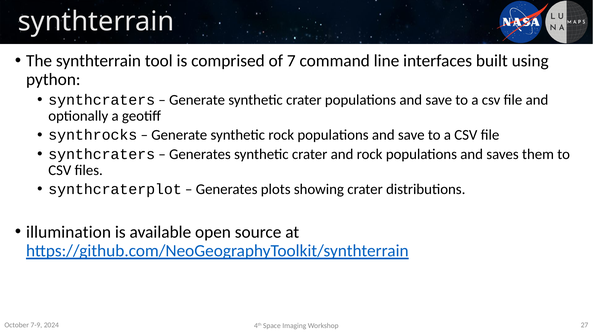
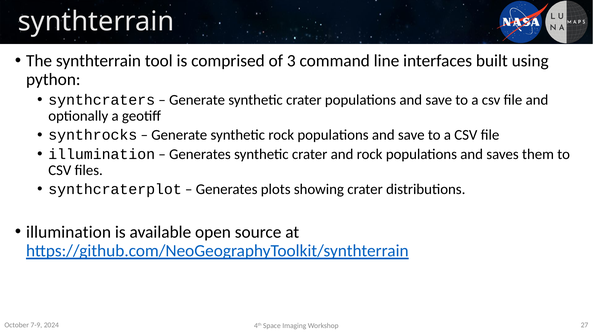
7: 7 -> 3 (291, 61)
synthcraters: synthcraters -> illumination (102, 154)
